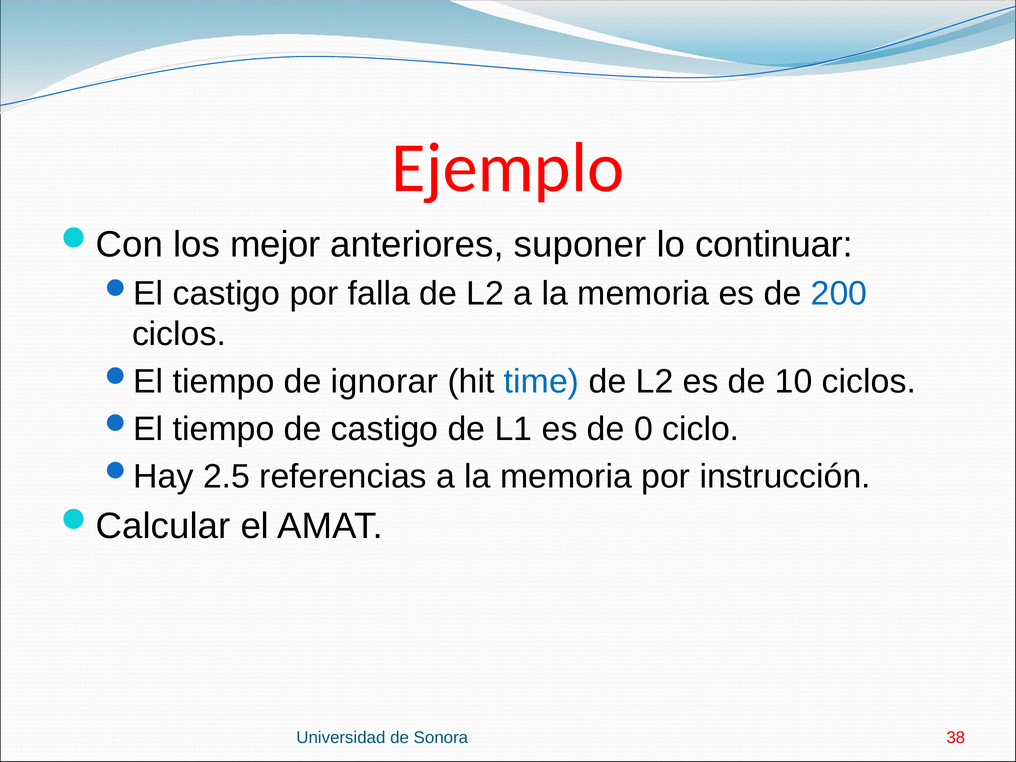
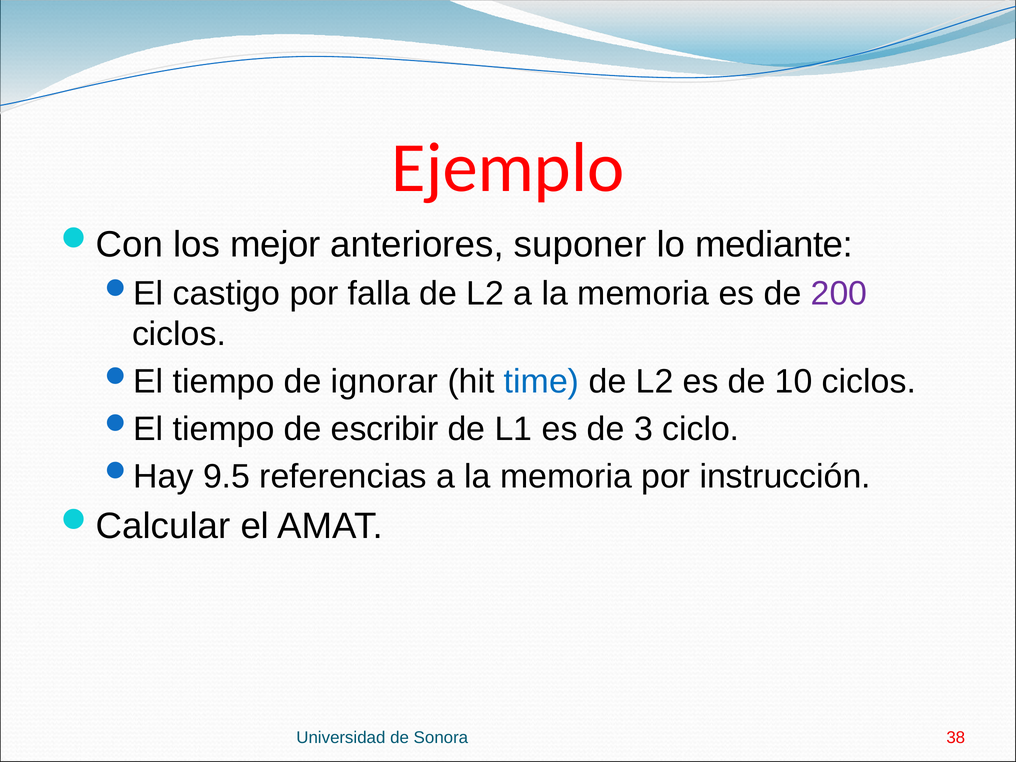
continuar: continuar -> mediante (774, 245)
200 colour: blue -> purple (839, 294)
de castigo: castigo -> escribir (385, 429)
0: 0 -> 3 (643, 429)
2.5: 2.5 -> 9.5 (227, 476)
